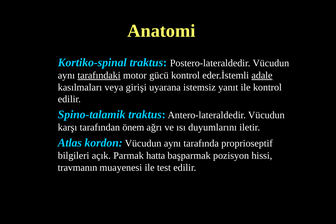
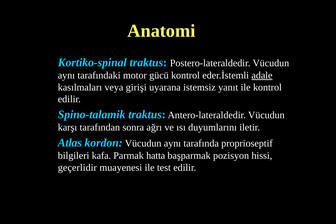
tarafındaki underline: present -> none (99, 75)
önem: önem -> sonra (133, 127)
açık: açık -> kafa (101, 156)
travmanın: travmanın -> geçerlidir (77, 168)
